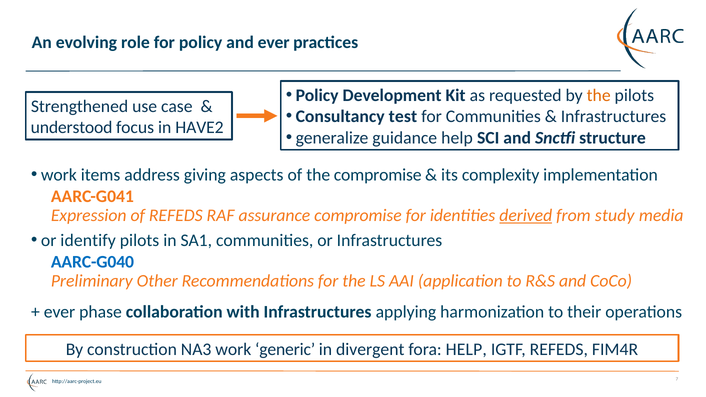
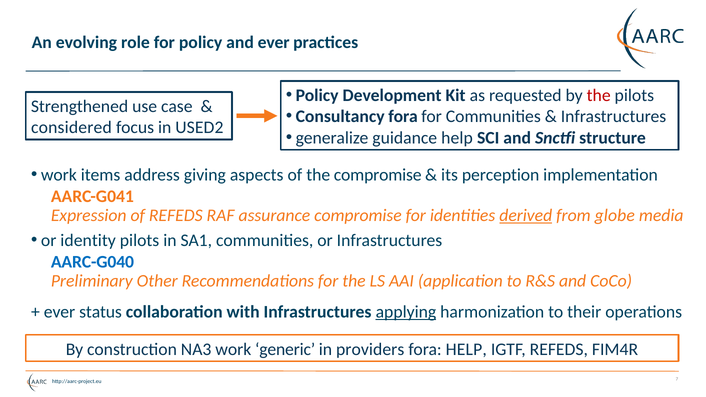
the colour: orange -> red (599, 95)
Consultancy test: test -> fora (403, 117)
understood: understood -> considered (71, 128)
HAVE2: HAVE2 -> USED2 (199, 128)
complexity: complexity -> perception (501, 175)
study: study -> globe (615, 216)
identify: identify -> identity (88, 240)
phase: phase -> status (101, 312)
applying underline: none -> present (406, 312)
divergent: divergent -> providers (370, 349)
